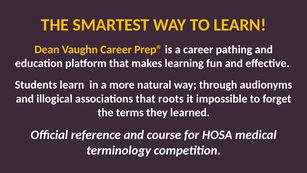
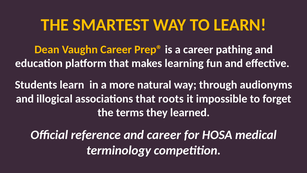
and course: course -> career (164, 135)
